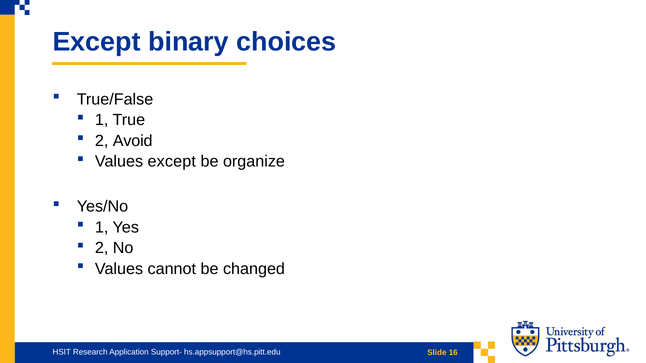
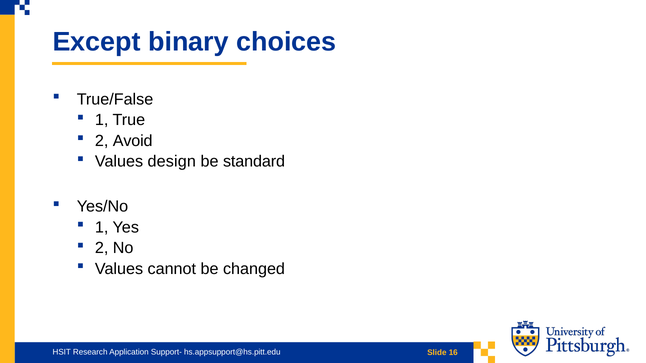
Values except: except -> design (172, 162)
organize: organize -> standard (254, 162)
